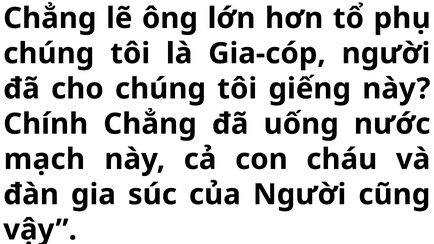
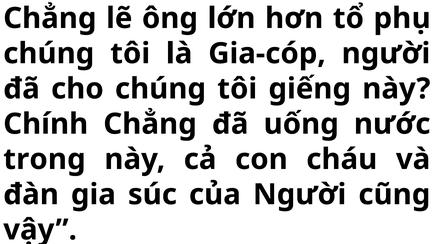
mạch: mạch -> trong (44, 159)
